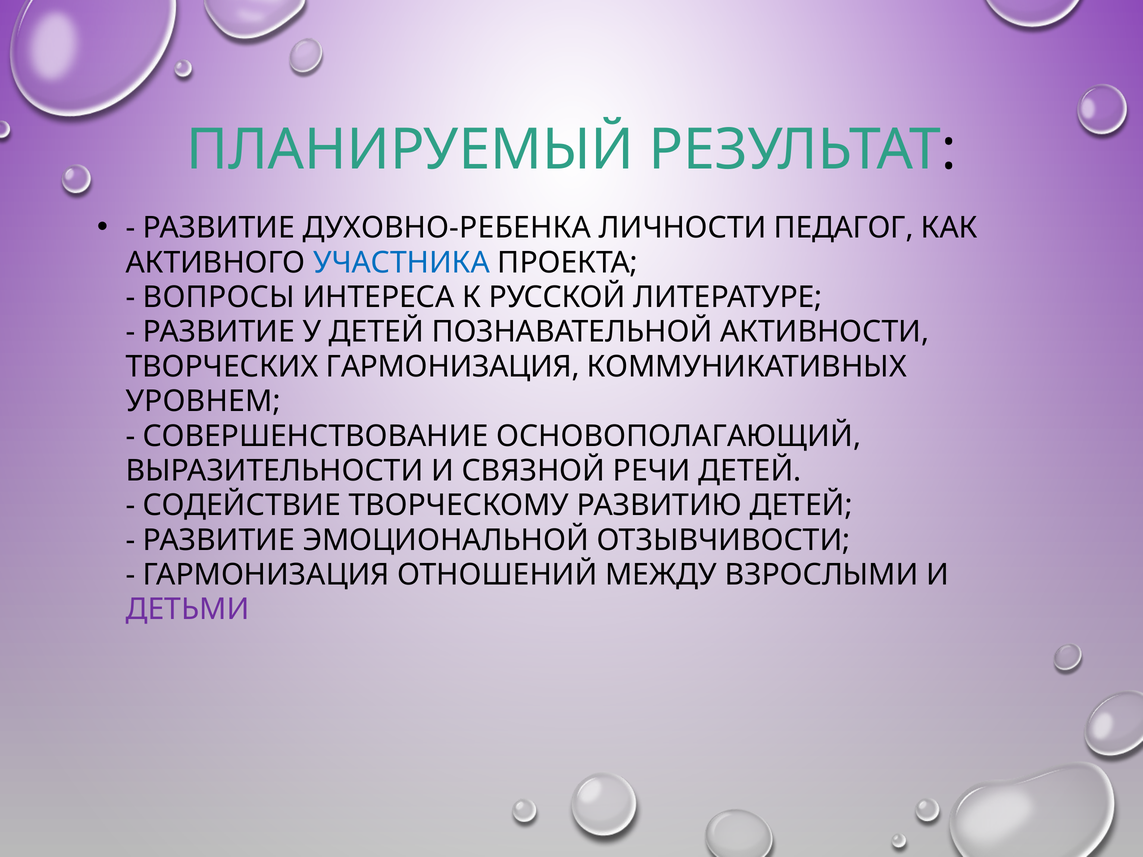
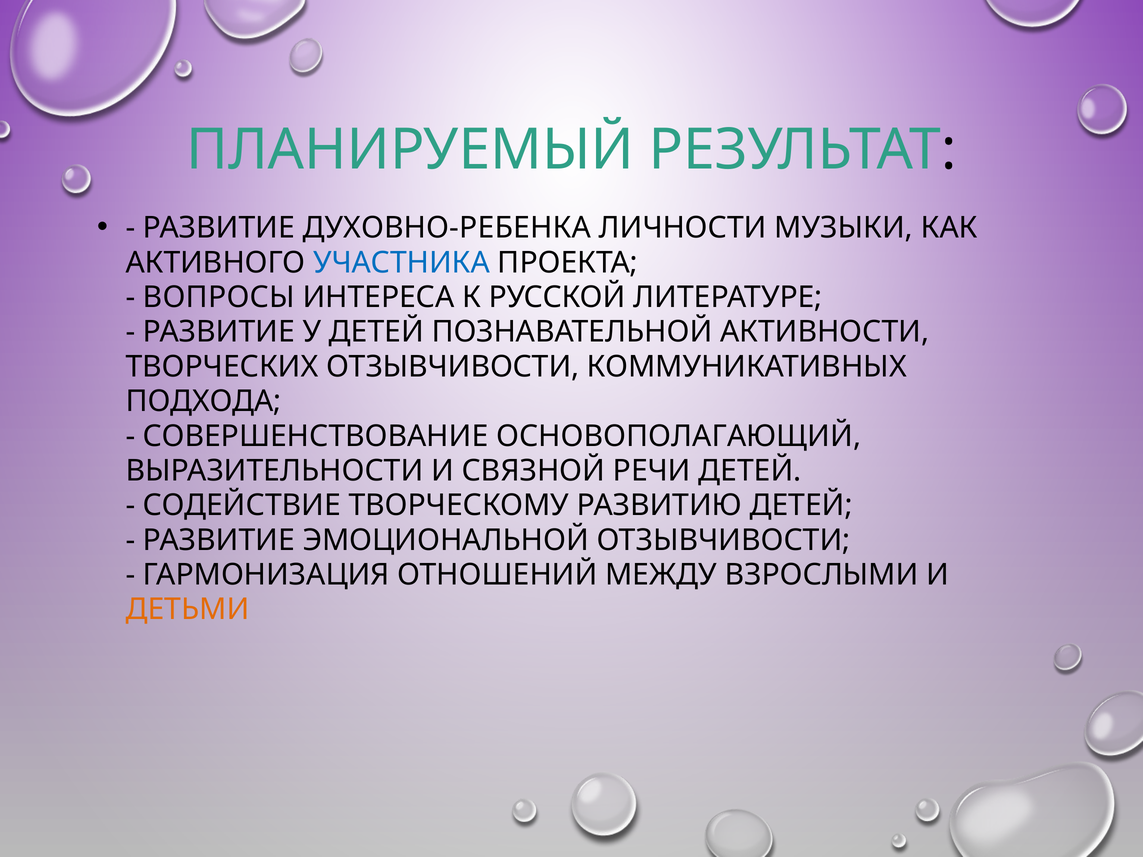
ПЕДАГОГ: ПЕДАГОГ -> МУЗЫКИ (844, 228)
ТВОРЧЕСКИХ ГАРМОНИЗАЦИЯ: ГАРМОНИЗАЦИЯ -> ОТЗЫВЧИВОСТИ (453, 367)
УРОВНЕМ: УРОВНЕМ -> ПОДХОДА (203, 401)
ДЕТЬМИ colour: purple -> orange (188, 610)
